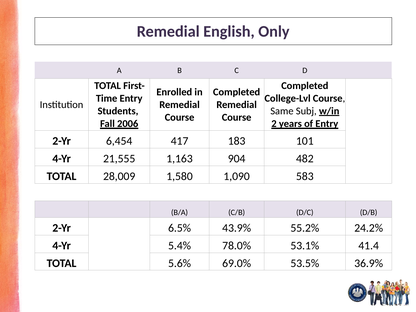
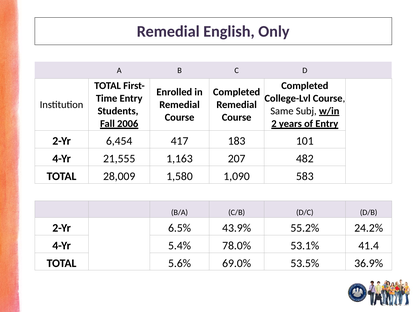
904: 904 -> 207 (237, 159)
